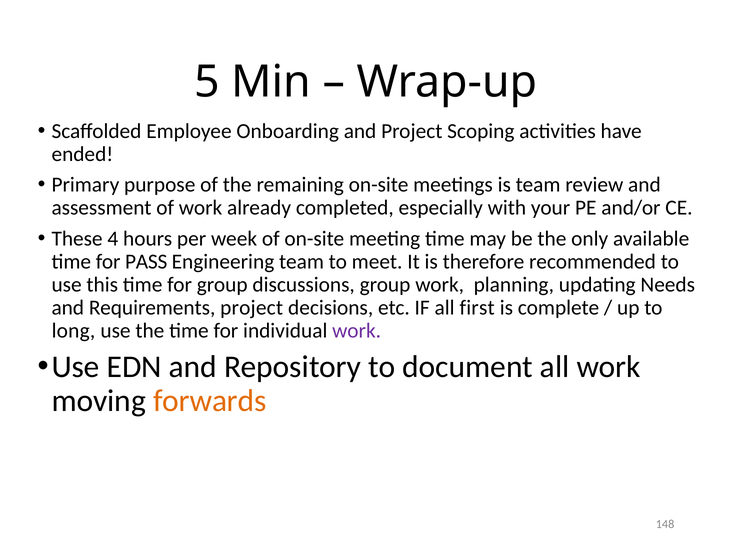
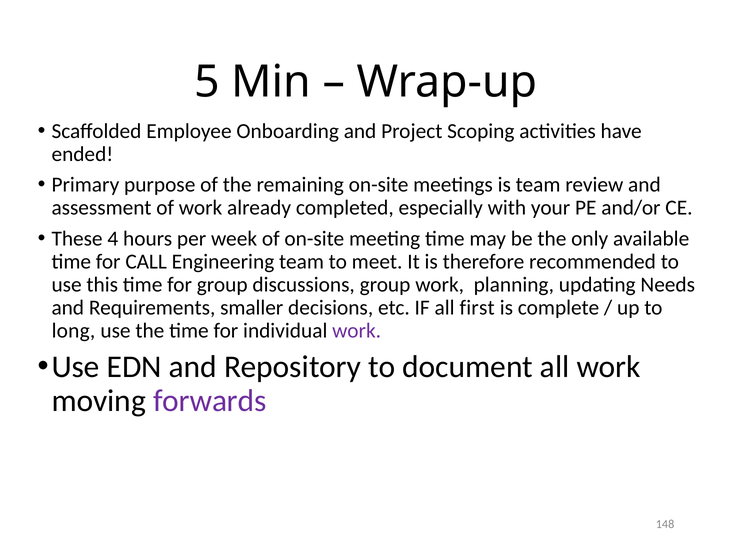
PASS: PASS -> CALL (146, 262)
Requirements project: project -> smaller (252, 308)
forwards colour: orange -> purple (210, 401)
